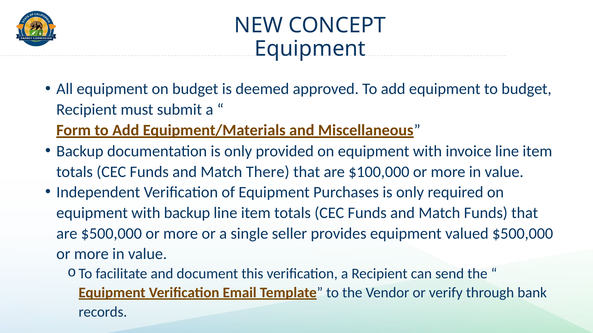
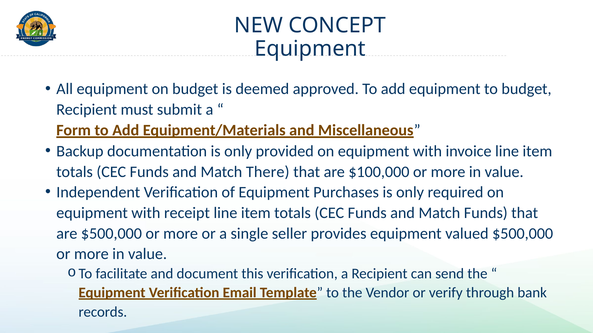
with backup: backup -> receipt (187, 213)
